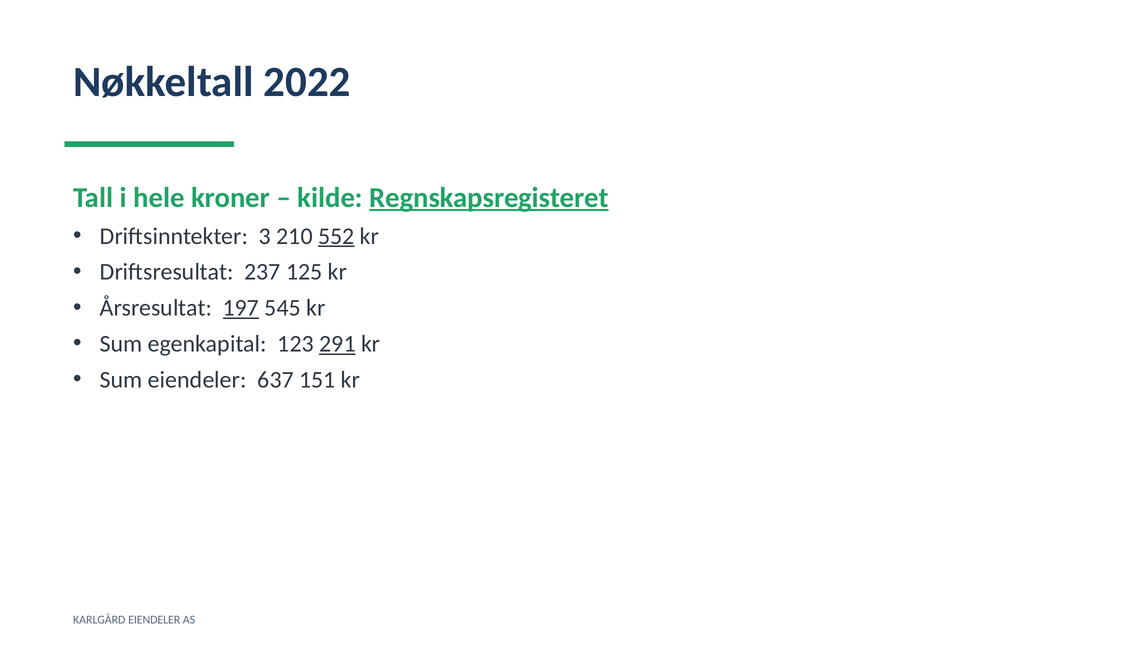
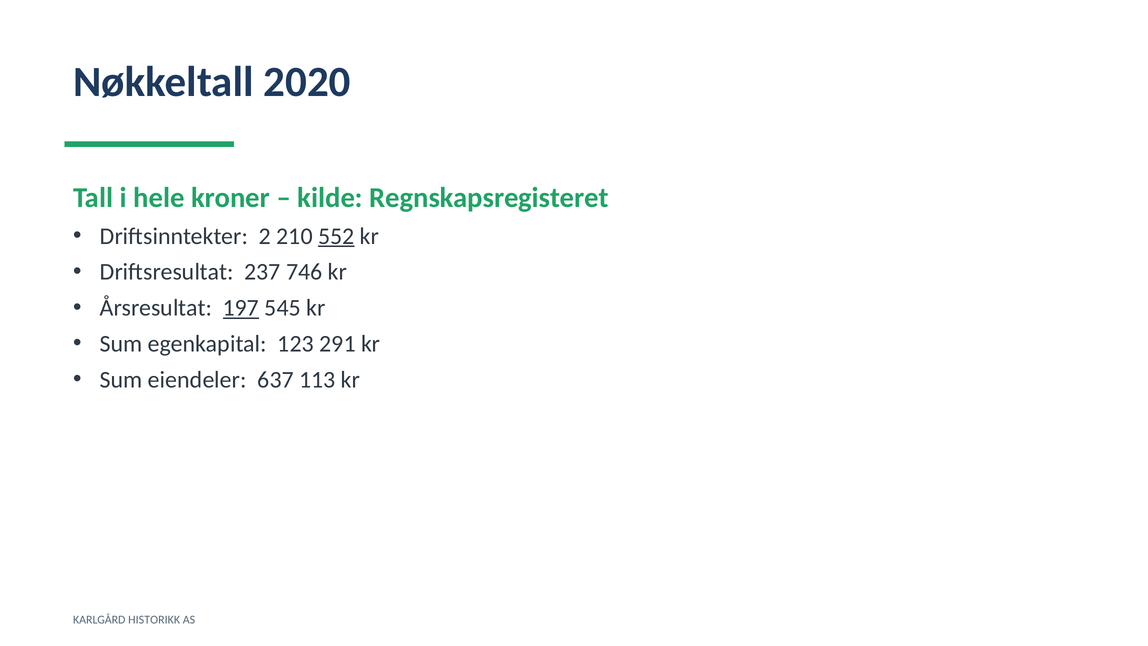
2022: 2022 -> 2020 (307, 82)
Regnskapsregisteret underline: present -> none (489, 198)
3: 3 -> 2 (265, 236)
125: 125 -> 746 (304, 272)
291 underline: present -> none (337, 344)
151: 151 -> 113 (317, 380)
KARLGÅRD EIENDELER: EIENDELER -> HISTORIKK (154, 620)
